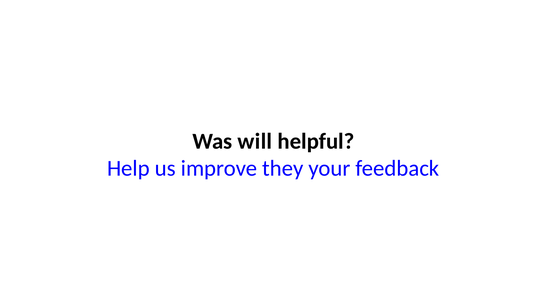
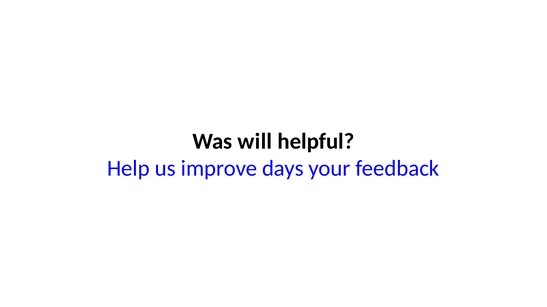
they: they -> days (283, 169)
